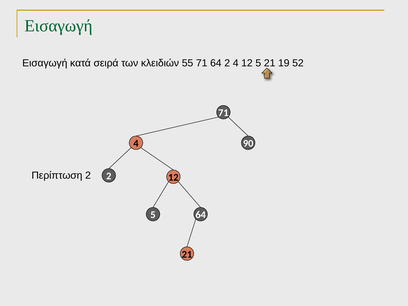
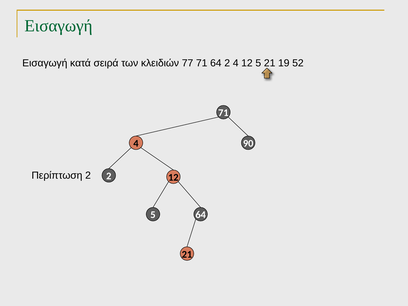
55: 55 -> 77 (188, 63)
